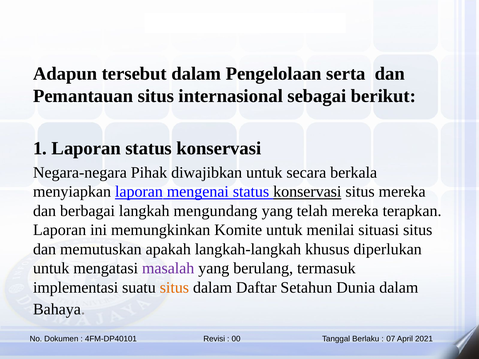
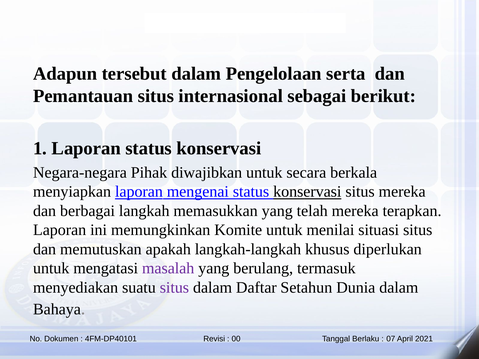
mengundang: mengundang -> memasukkan (216, 211)
implementasi: implementasi -> menyediakan (76, 288)
situs colour: orange -> purple (174, 288)
